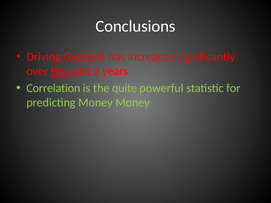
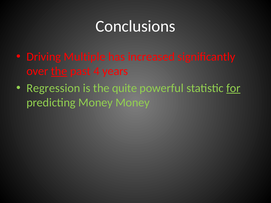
Greatest: Greatest -> Multiple (85, 57)
2: 2 -> 4 (97, 71)
Correlation: Correlation -> Regression (53, 88)
for underline: none -> present (233, 88)
